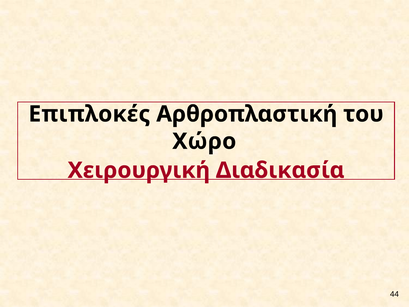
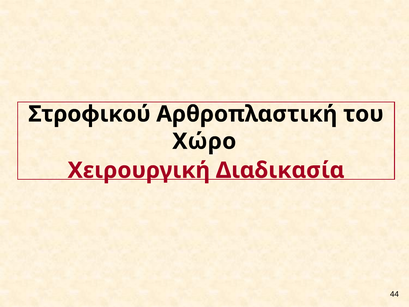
Επιπλοκές: Επιπλοκές -> Στροφικού (90, 114)
